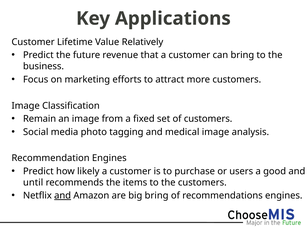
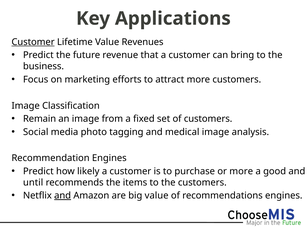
Customer underline: none -> present (33, 42)
Relatively: Relatively -> Revenues (143, 42)
or users: users -> more (241, 171)
big bring: bring -> value (157, 196)
